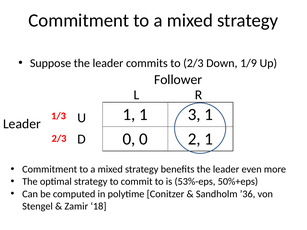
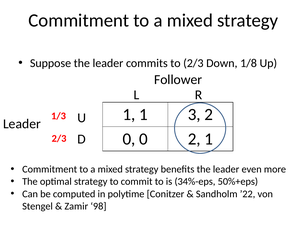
1/9: 1/9 -> 1/8 (249, 63)
3 1: 1 -> 2 (209, 115)
53%-eps: 53%-eps -> 34%-eps (195, 182)
’36: ’36 -> ’22 (248, 194)
18: 18 -> 98 (98, 206)
